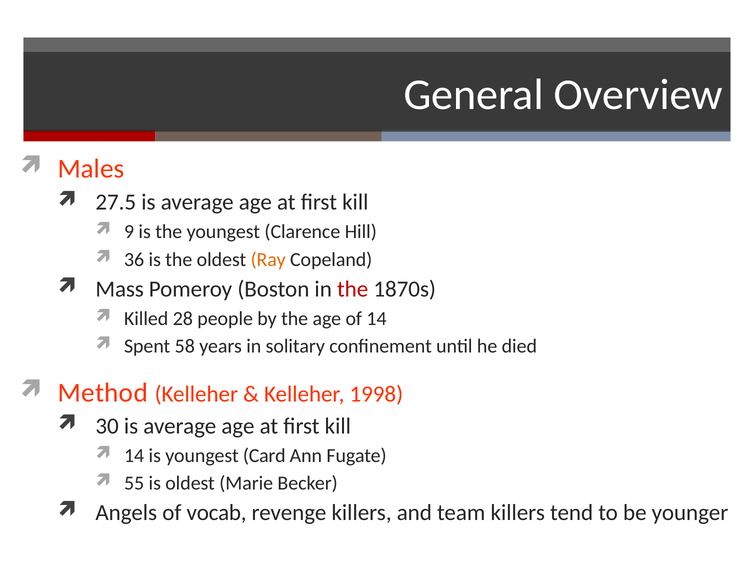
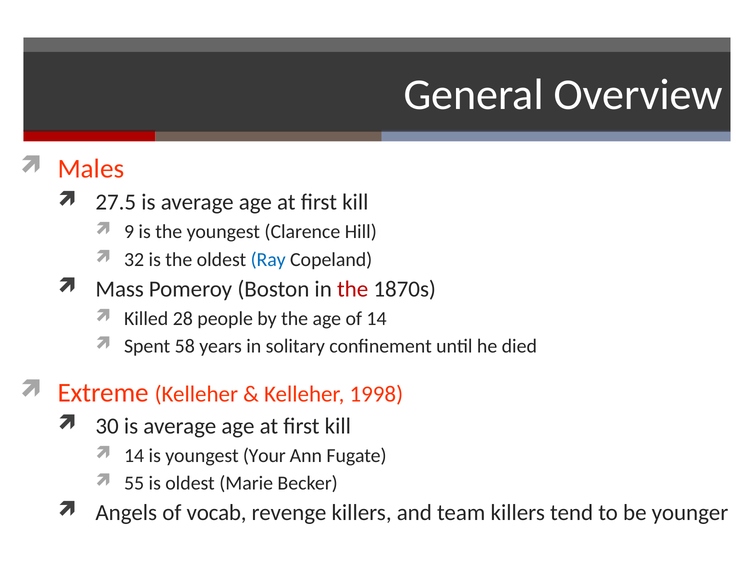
36: 36 -> 32 (134, 260)
Ray colour: orange -> blue (268, 260)
Method: Method -> Extreme (103, 393)
Card: Card -> Your (264, 456)
